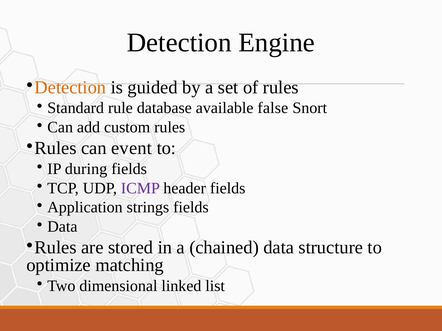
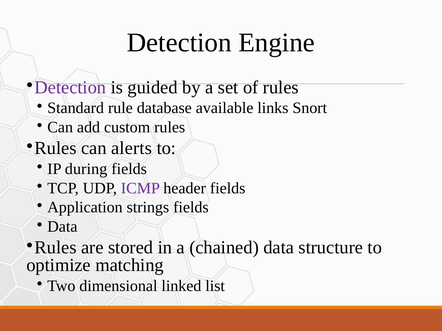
Detection colour: orange -> purple (70, 88)
false: false -> links (273, 108)
event: event -> alerts (132, 148)
